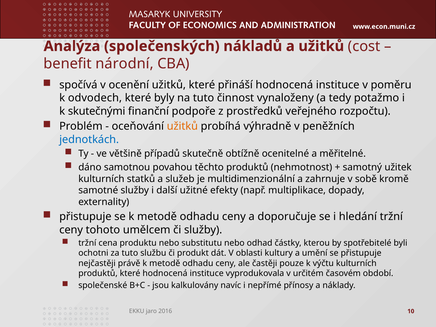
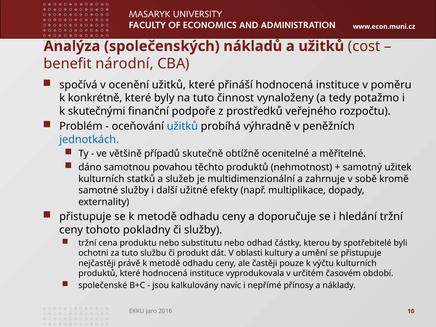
odvodech: odvodech -> konkrétně (95, 98)
užitků colour: orange -> blue (182, 126)
umělcem: umělcem -> pokladny (147, 230)
